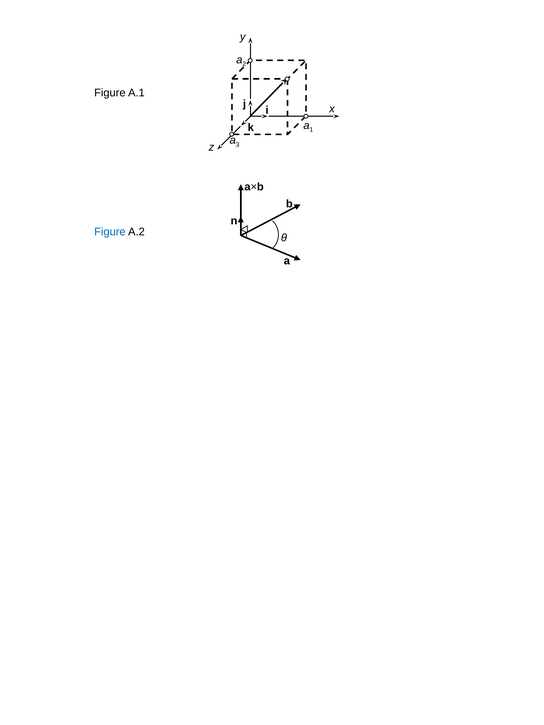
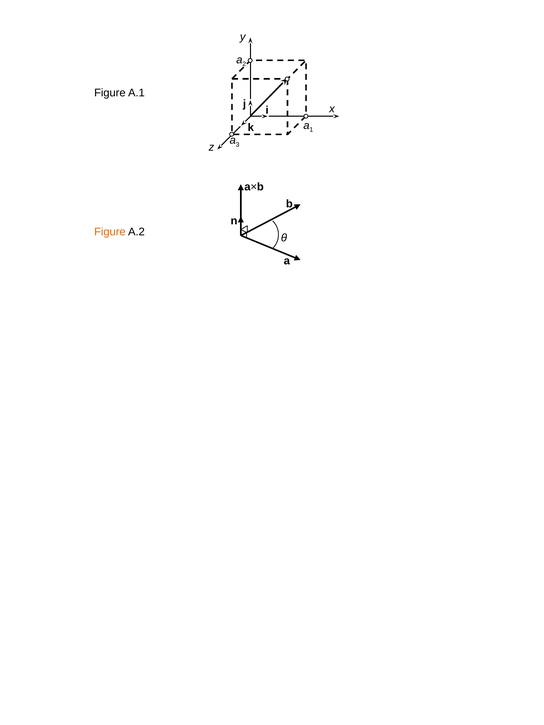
Figure colour: blue -> orange (110, 232)
